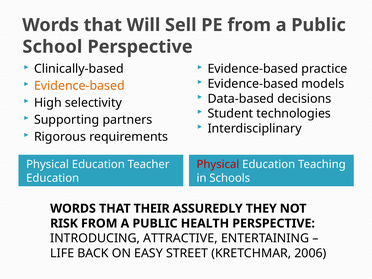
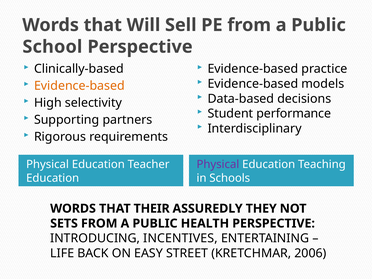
technologies: technologies -> performance (294, 114)
Physical colour: red -> purple (218, 164)
RISK: RISK -> SETS (64, 223)
ATTRACTIVE: ATTRACTIVE -> INCENTIVES (180, 238)
